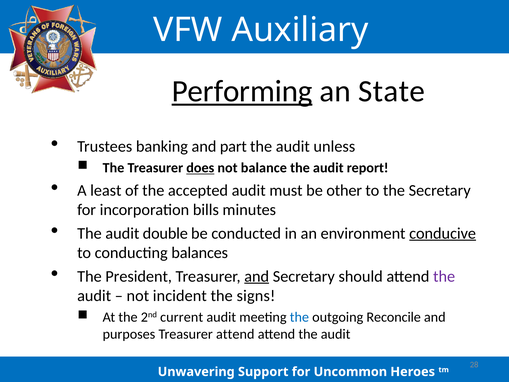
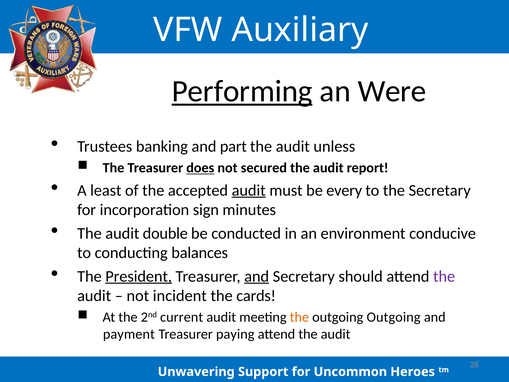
State: State -> Were (392, 91)
balance: balance -> secured (264, 168)
audit underline: none -> present (249, 190)
other: other -> every (344, 190)
bills: bills -> sign (206, 210)
conducive underline: present -> none (443, 233)
President underline: none -> present (139, 276)
signs: signs -> cards (256, 296)
the colour: blue -> orange (299, 317)
outgoing Reconcile: Reconcile -> Outgoing (394, 317)
purposes: purposes -> payment (129, 334)
Treasurer attend: attend -> paying (235, 334)
